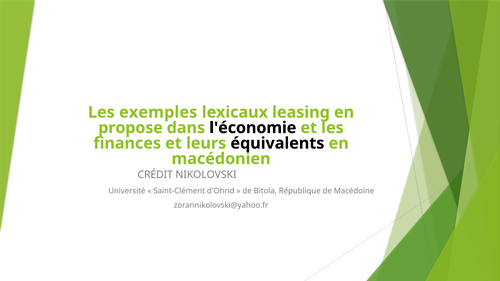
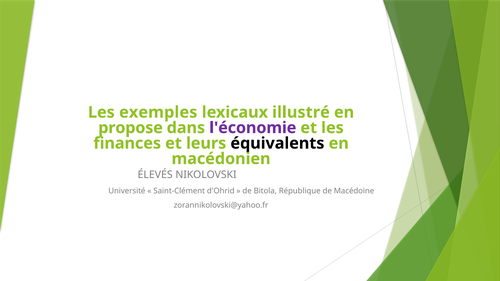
leasing: leasing -> illustré (301, 112)
l'économie colour: black -> purple (253, 128)
CRÉDIT: CRÉDIT -> ÉLEVÉS (155, 175)
